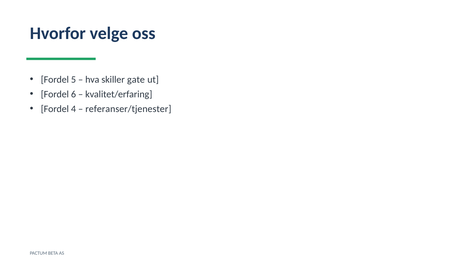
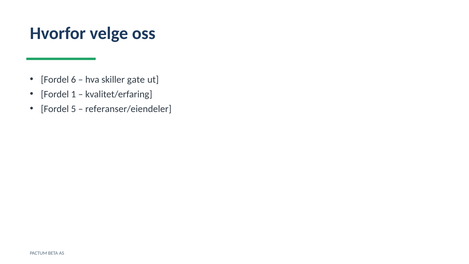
5: 5 -> 6 (74, 79)
6: 6 -> 1 (74, 94)
4: 4 -> 5 (74, 109)
referanser/tjenester: referanser/tjenester -> referanser/eiendeler (128, 109)
